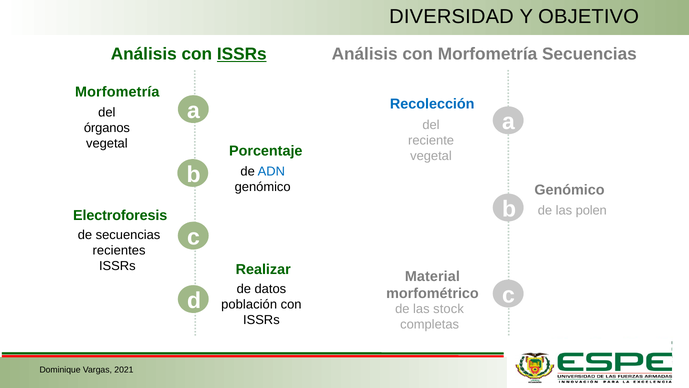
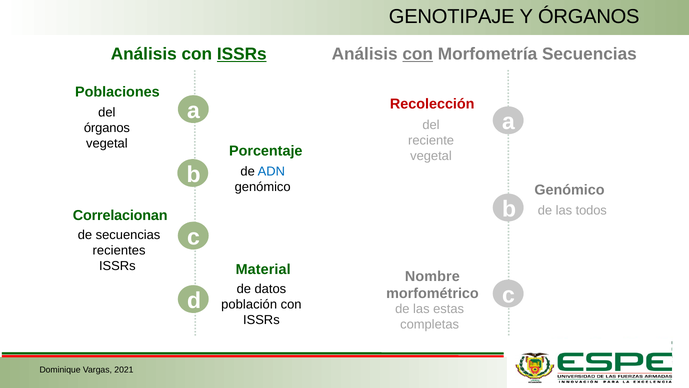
DIVERSIDAD: DIVERSIDAD -> GENOTIPAJE (452, 17)
Y OBJETIVO: OBJETIVO -> ÓRGANOS (589, 17)
con underline: none -> present (418, 54)
Morfometría: Morfometría -> Poblaciones (117, 92)
Recolección colour: blue -> red (432, 104)
polen: polen -> todos (591, 210)
Electroforesis: Electroforesis -> Correlacionan (120, 215)
Realizar: Realizar -> Material (263, 269)
Material: Material -> Nombre (432, 276)
stock: stock -> estas (449, 308)
